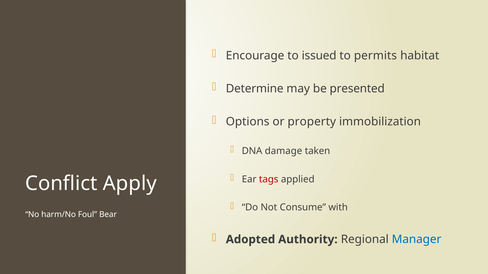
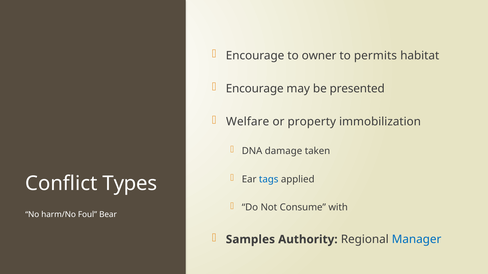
issued: issued -> owner (319, 56)
Determine: Determine -> Encourage (255, 89)
Options: Options -> Welfare (248, 122)
tags colour: red -> blue (269, 180)
Apply: Apply -> Types (130, 184)
Adopted: Adopted -> Samples (250, 240)
